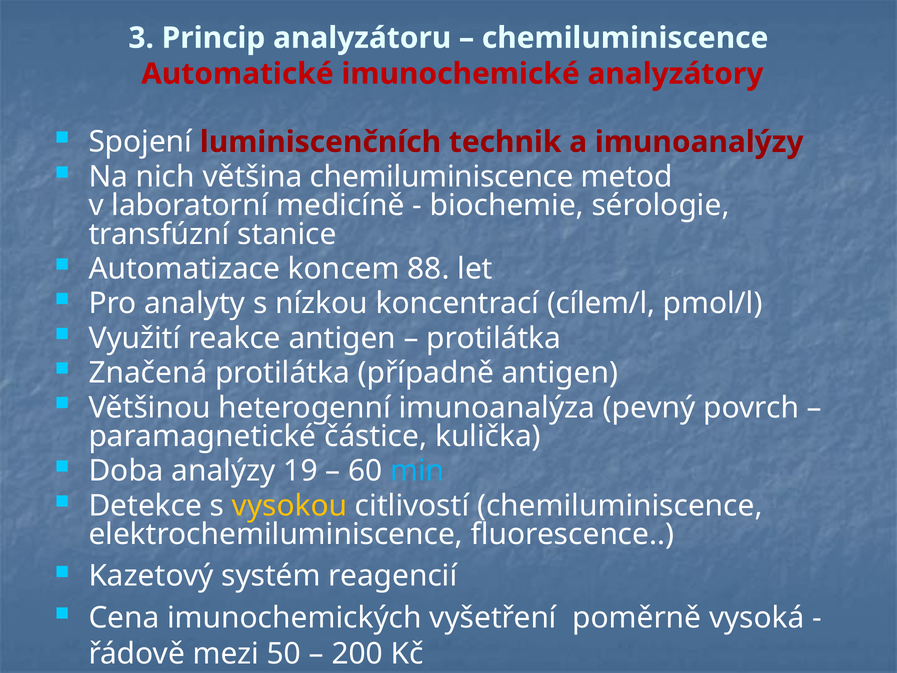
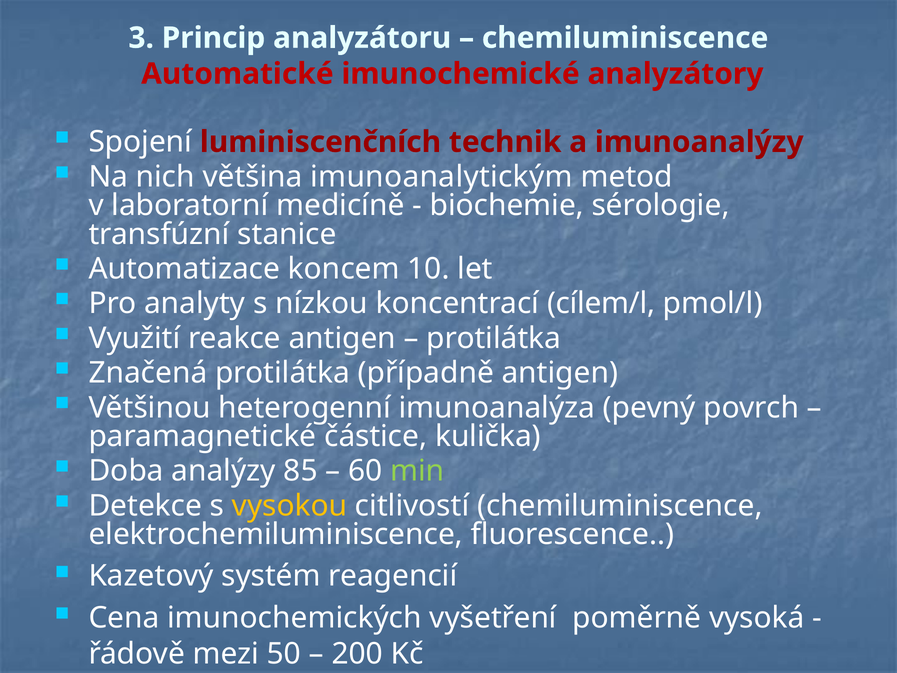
většina chemiluminiscence: chemiluminiscence -> imunoanalytickým (442, 177)
88: 88 -> 10 (428, 269)
19: 19 -> 85 (301, 471)
min colour: light blue -> light green (417, 471)
